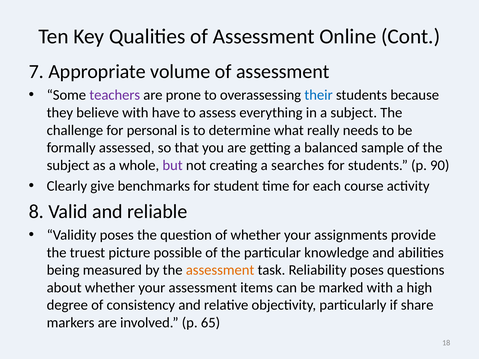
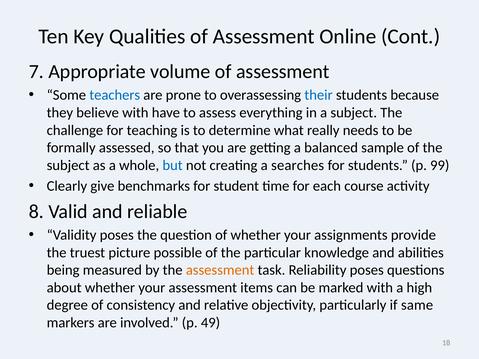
teachers colour: purple -> blue (115, 95)
personal: personal -> teaching (152, 130)
but colour: purple -> blue (173, 165)
90: 90 -> 99 (440, 165)
share: share -> same (417, 305)
65: 65 -> 49 (210, 323)
